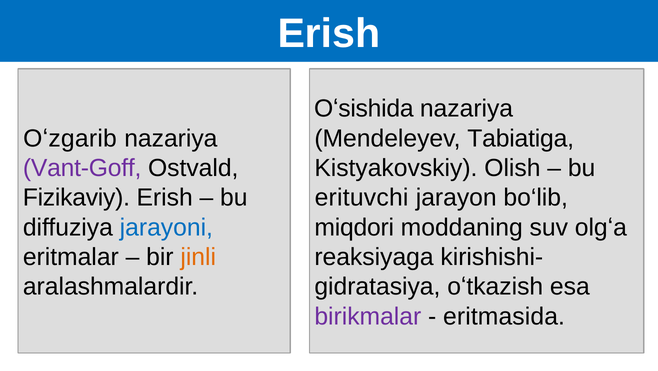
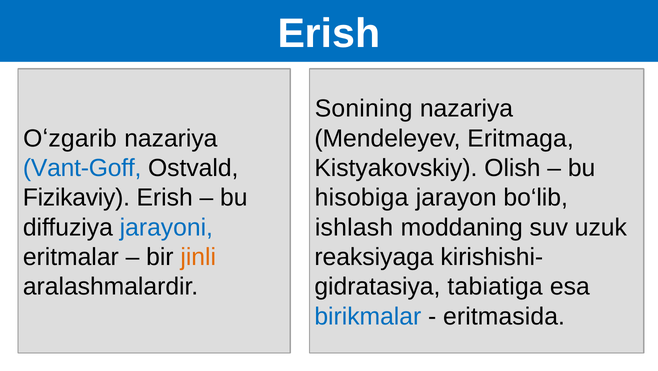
Oʻsishida: Oʻsishida -> Sonining (364, 108)
Tabiatiga: Tabiatiga -> Eritmaga (521, 138)
Vant-Goff colour: purple -> blue (82, 168)
erituvchi: erituvchi -> hisobiga (362, 197)
miqdori: miqdori -> ishlash (354, 227)
olgʻa: olgʻa -> uzuk (601, 227)
oʻtkazish: oʻtkazish -> tabiatiga (495, 286)
birikmalar colour: purple -> blue (368, 316)
